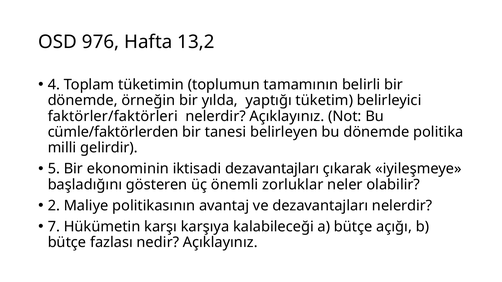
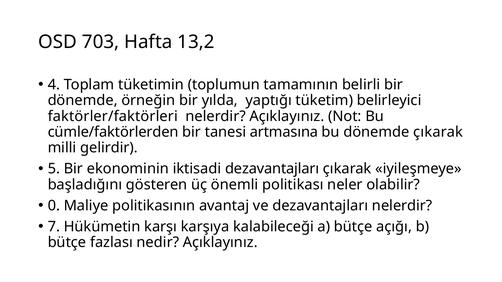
976: 976 -> 703 (101, 42)
belirleyen: belirleyen -> artmasına (284, 132)
dönemde politika: politika -> çıkarak (438, 132)
zorluklar: zorluklar -> politikası (293, 185)
2: 2 -> 0 (54, 206)
